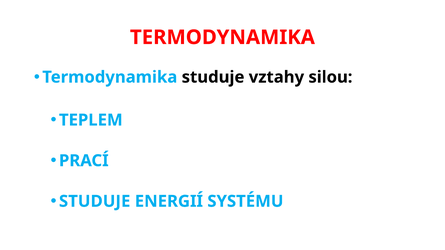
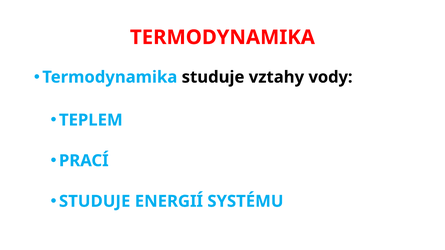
silou: silou -> vody (330, 77)
